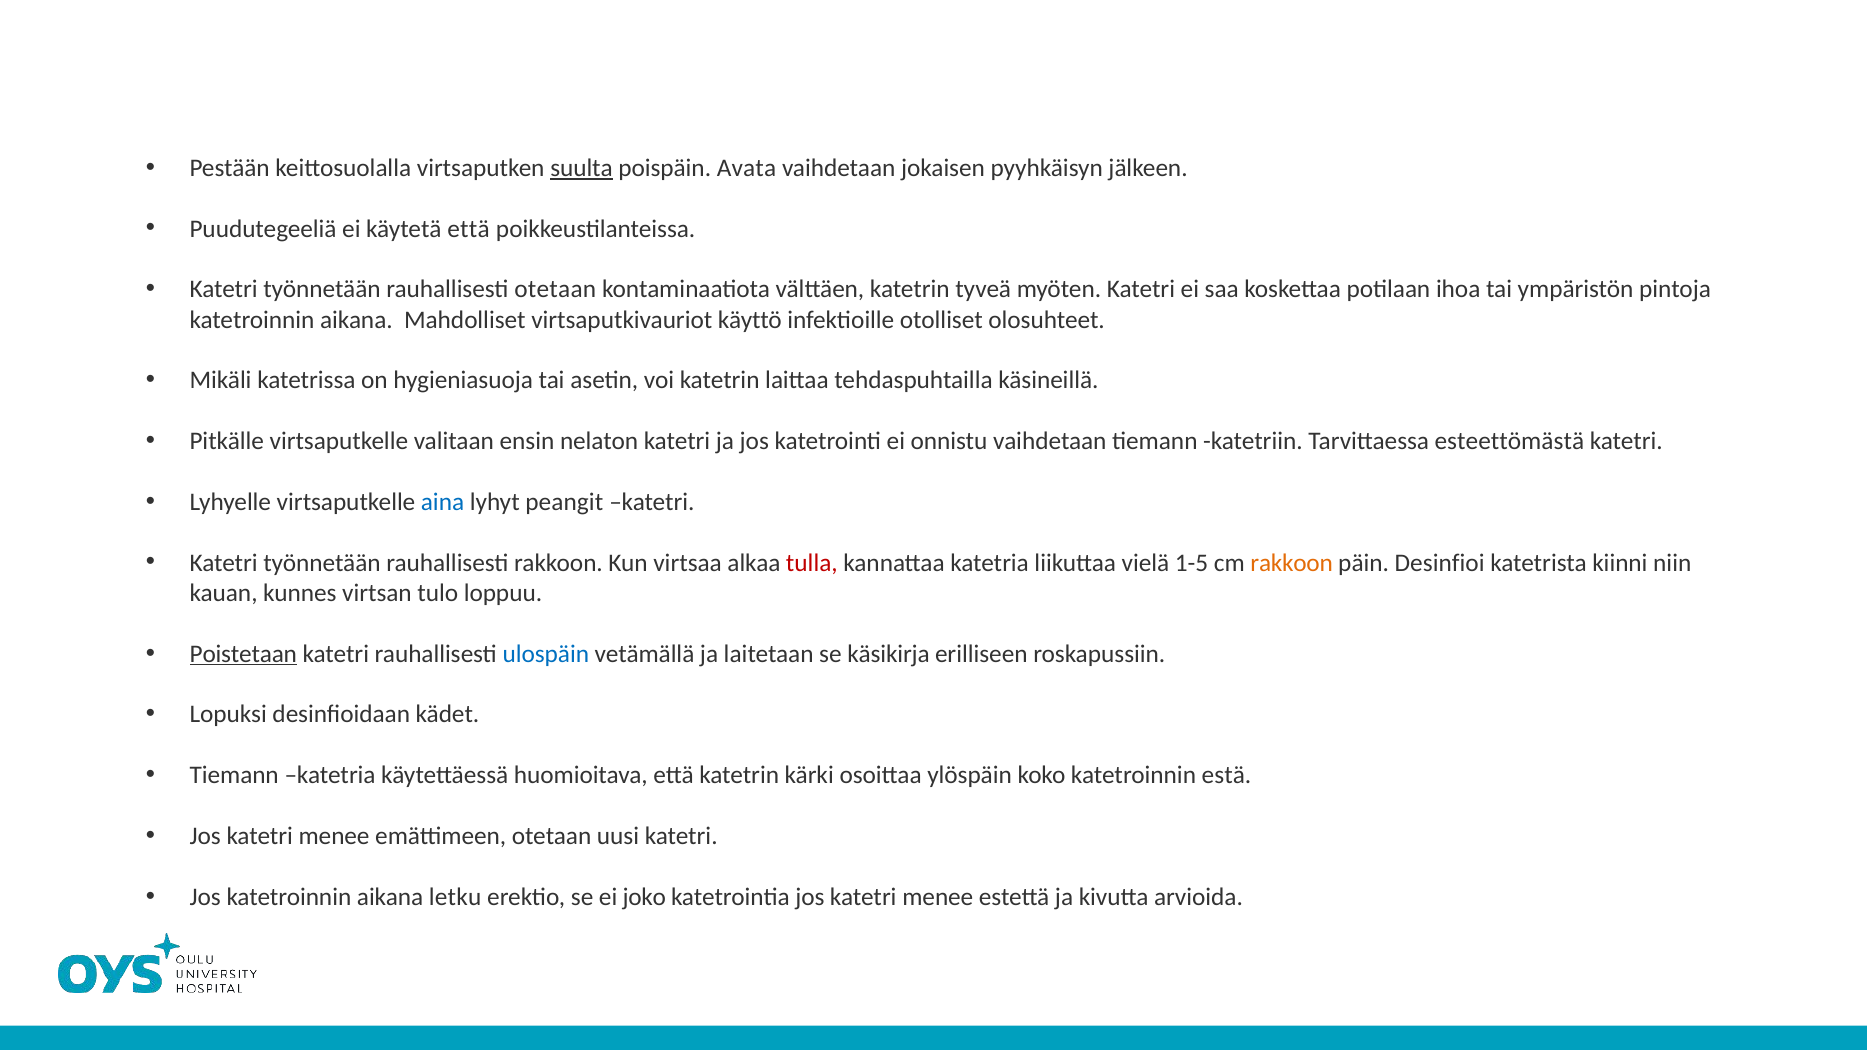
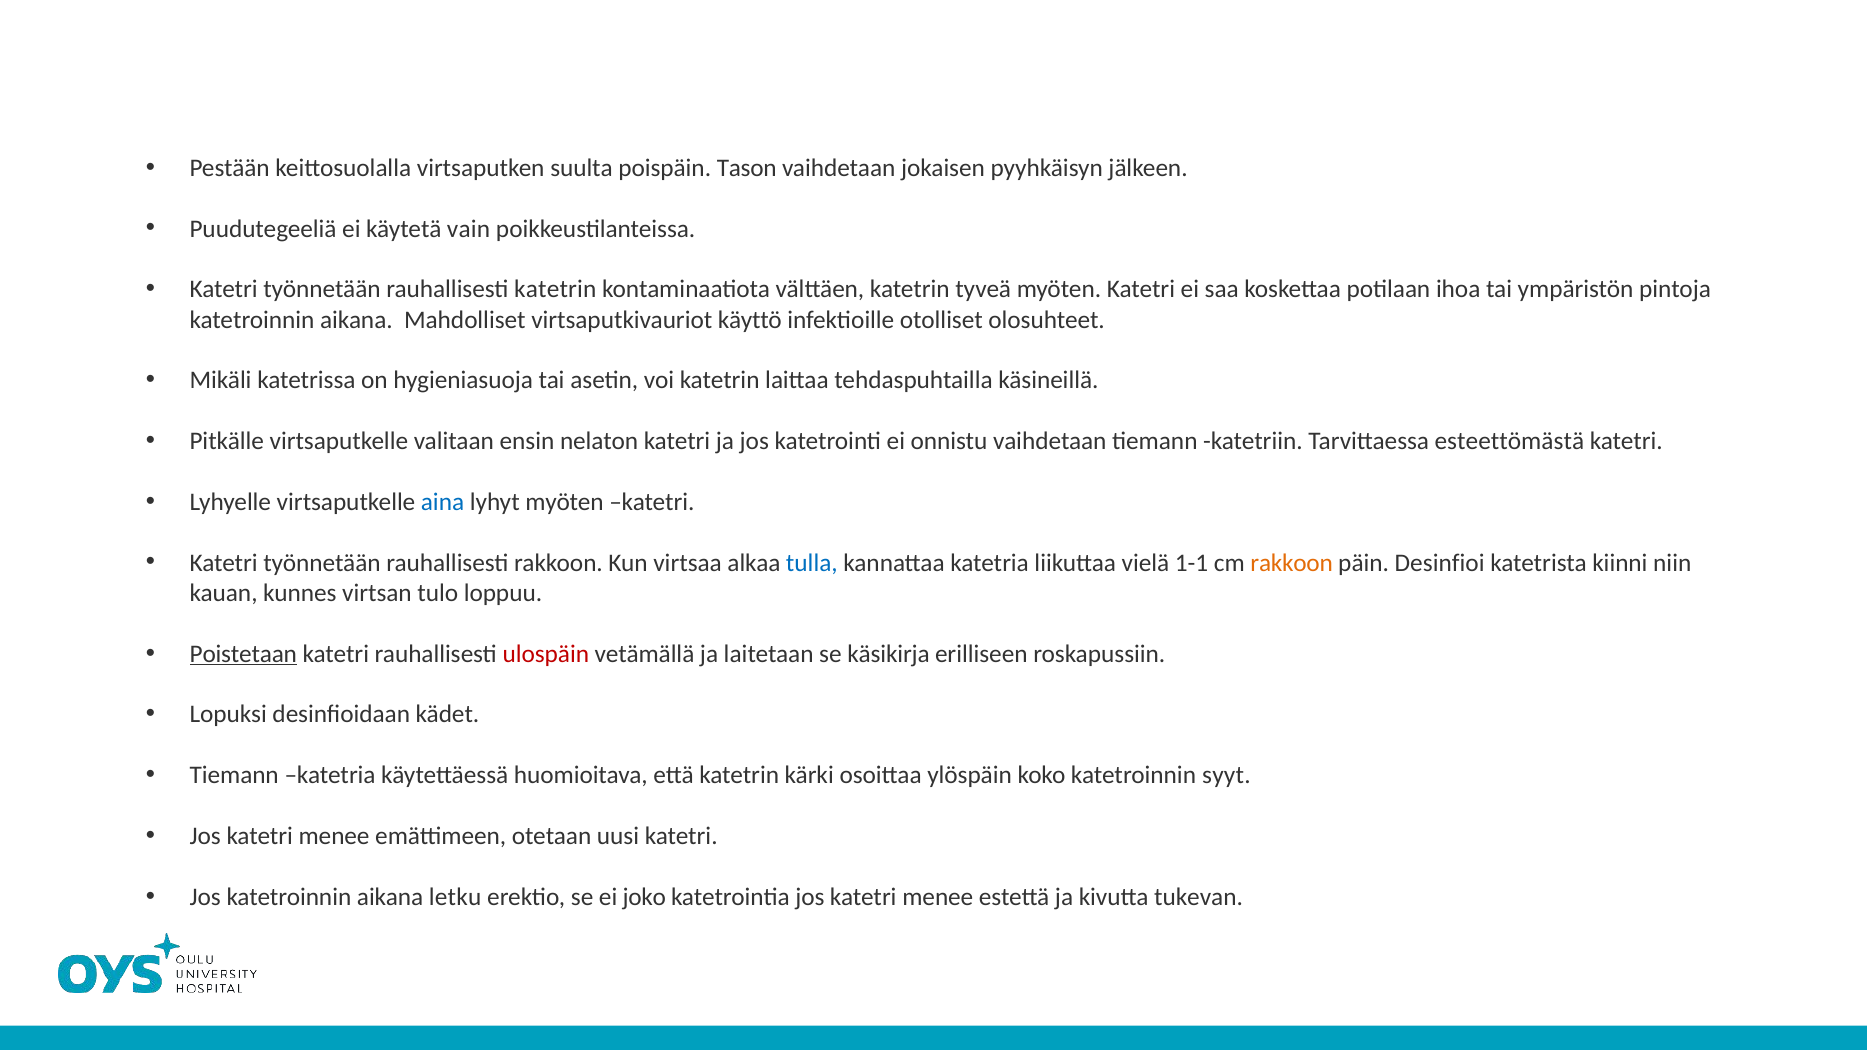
suulta underline: present -> none (582, 168)
Avata: Avata -> Tason (747, 168)
käytetä että: että -> vain (469, 229)
rauhallisesti otetaan: otetaan -> katetrin (555, 289)
lyhyt peangit: peangit -> myöten (564, 502)
tulla colour: red -> blue (812, 563)
1-5: 1-5 -> 1-1 (1192, 563)
ulospäin colour: blue -> red (546, 654)
estä: estä -> syyt (1226, 775)
arvioida: arvioida -> tukevan (1198, 897)
